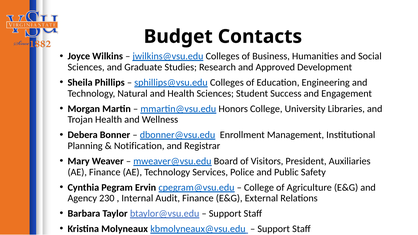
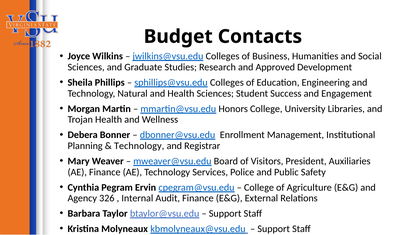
Notification: Notification -> Technology (139, 146)
230: 230 -> 326 (107, 198)
